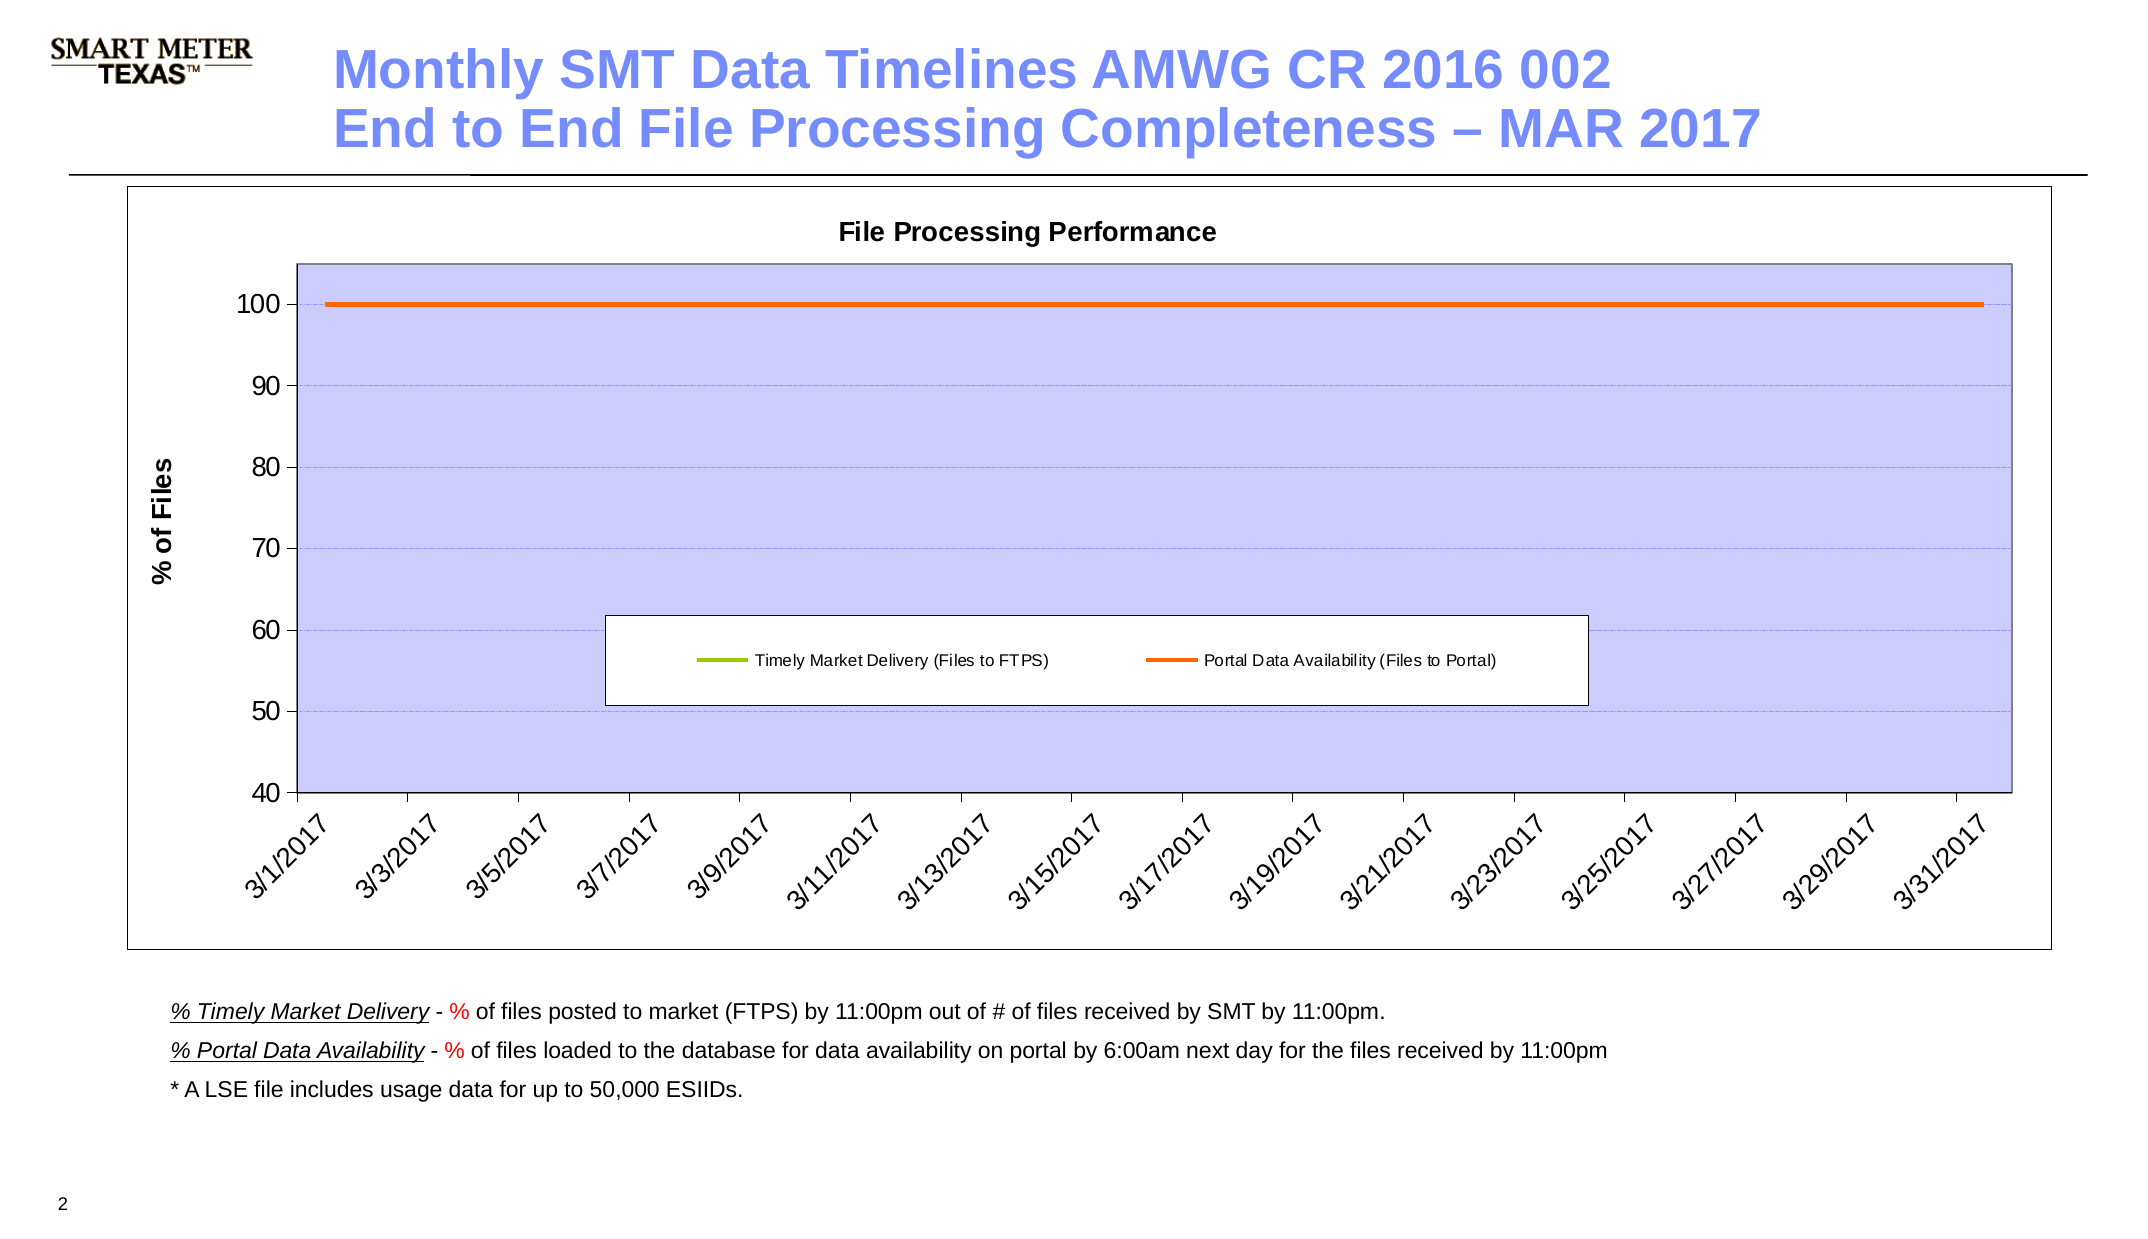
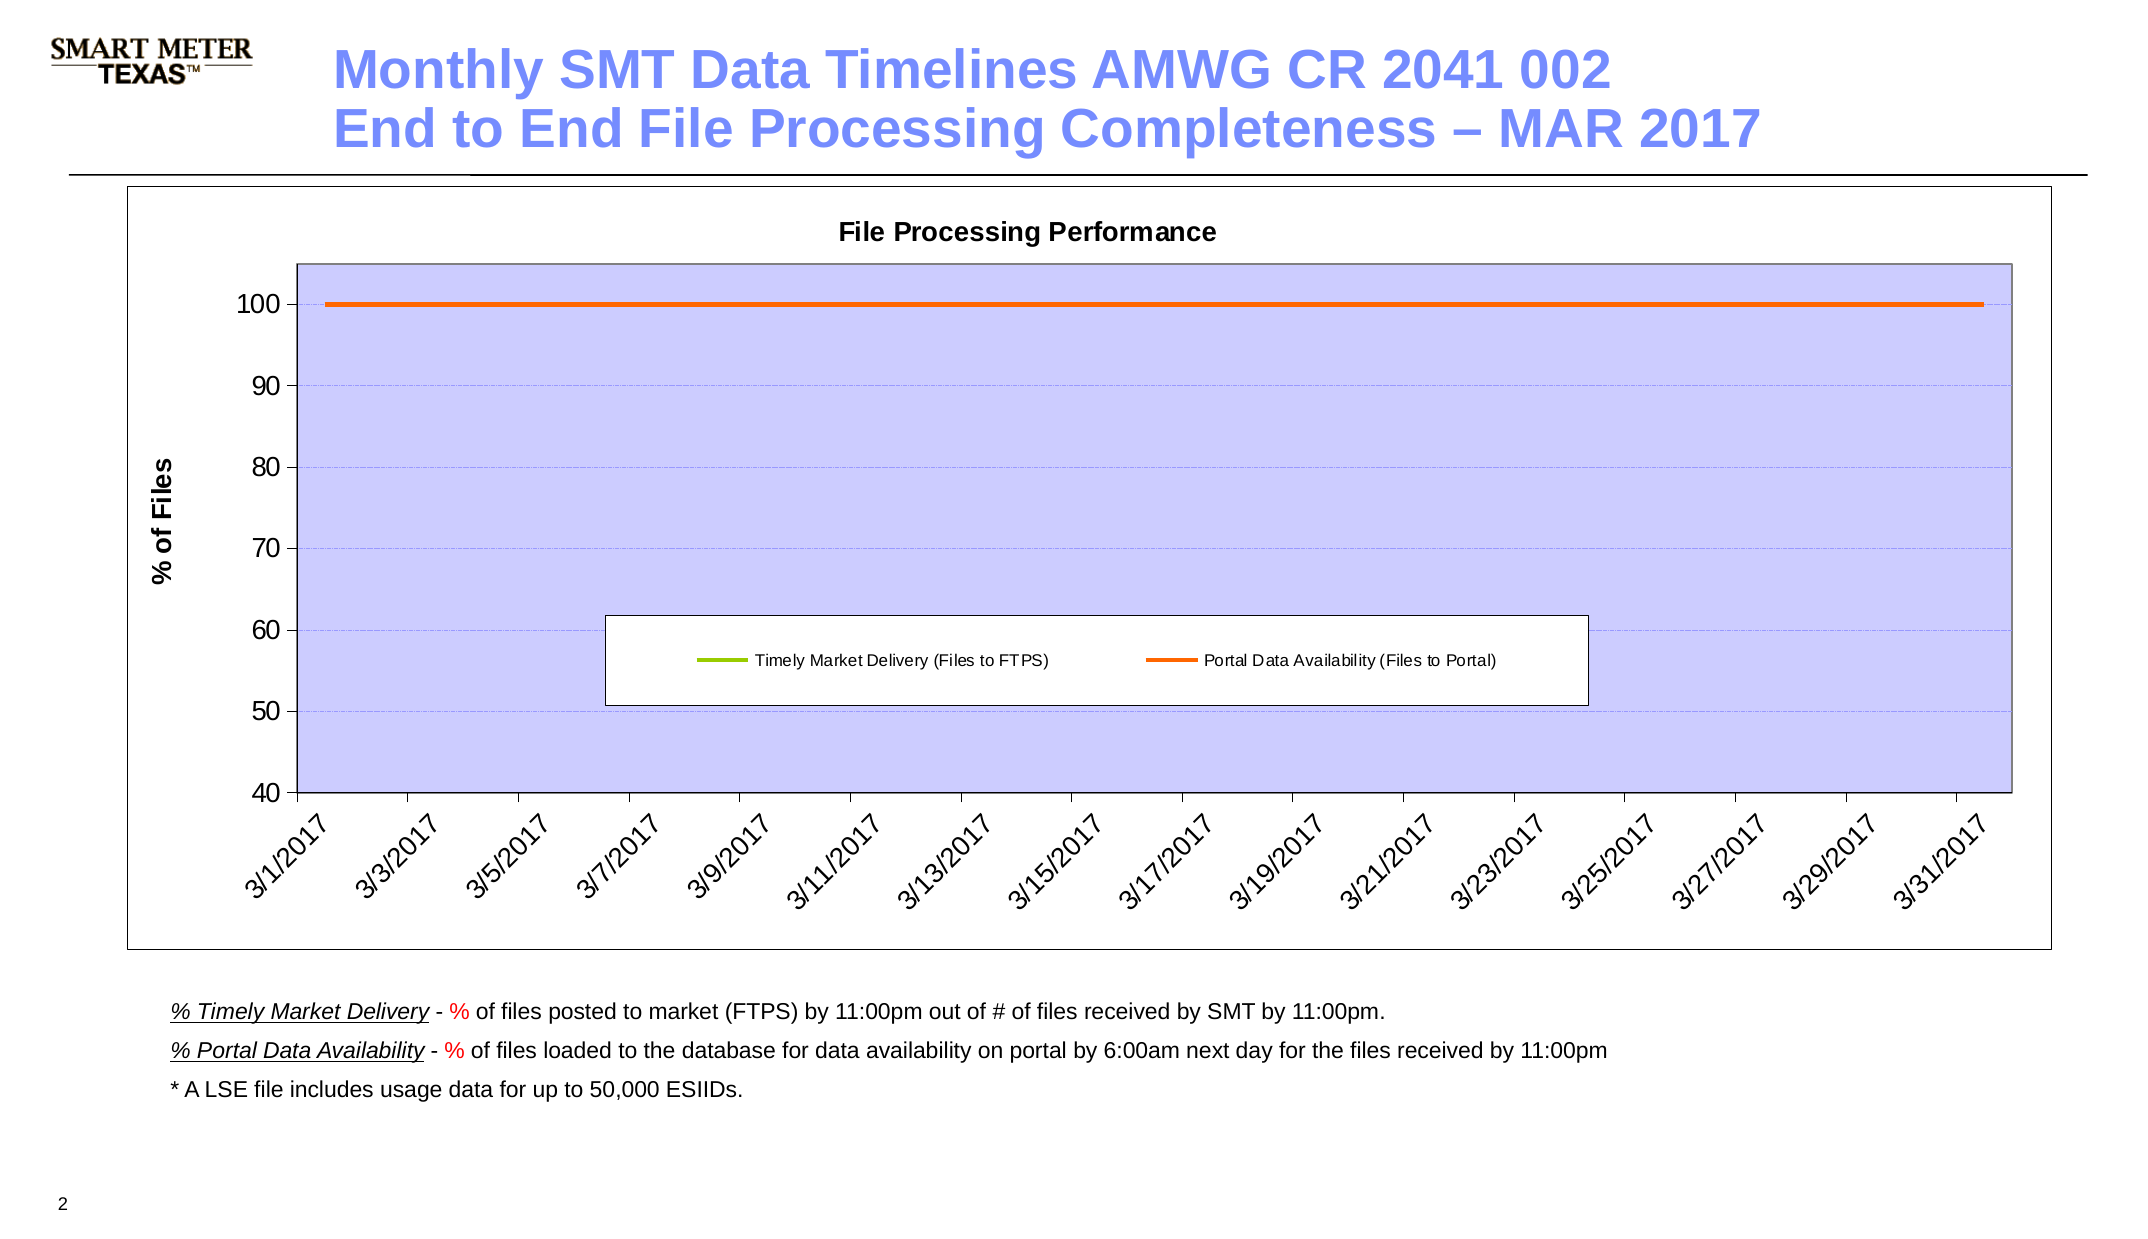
2016: 2016 -> 2041 (1443, 70)
